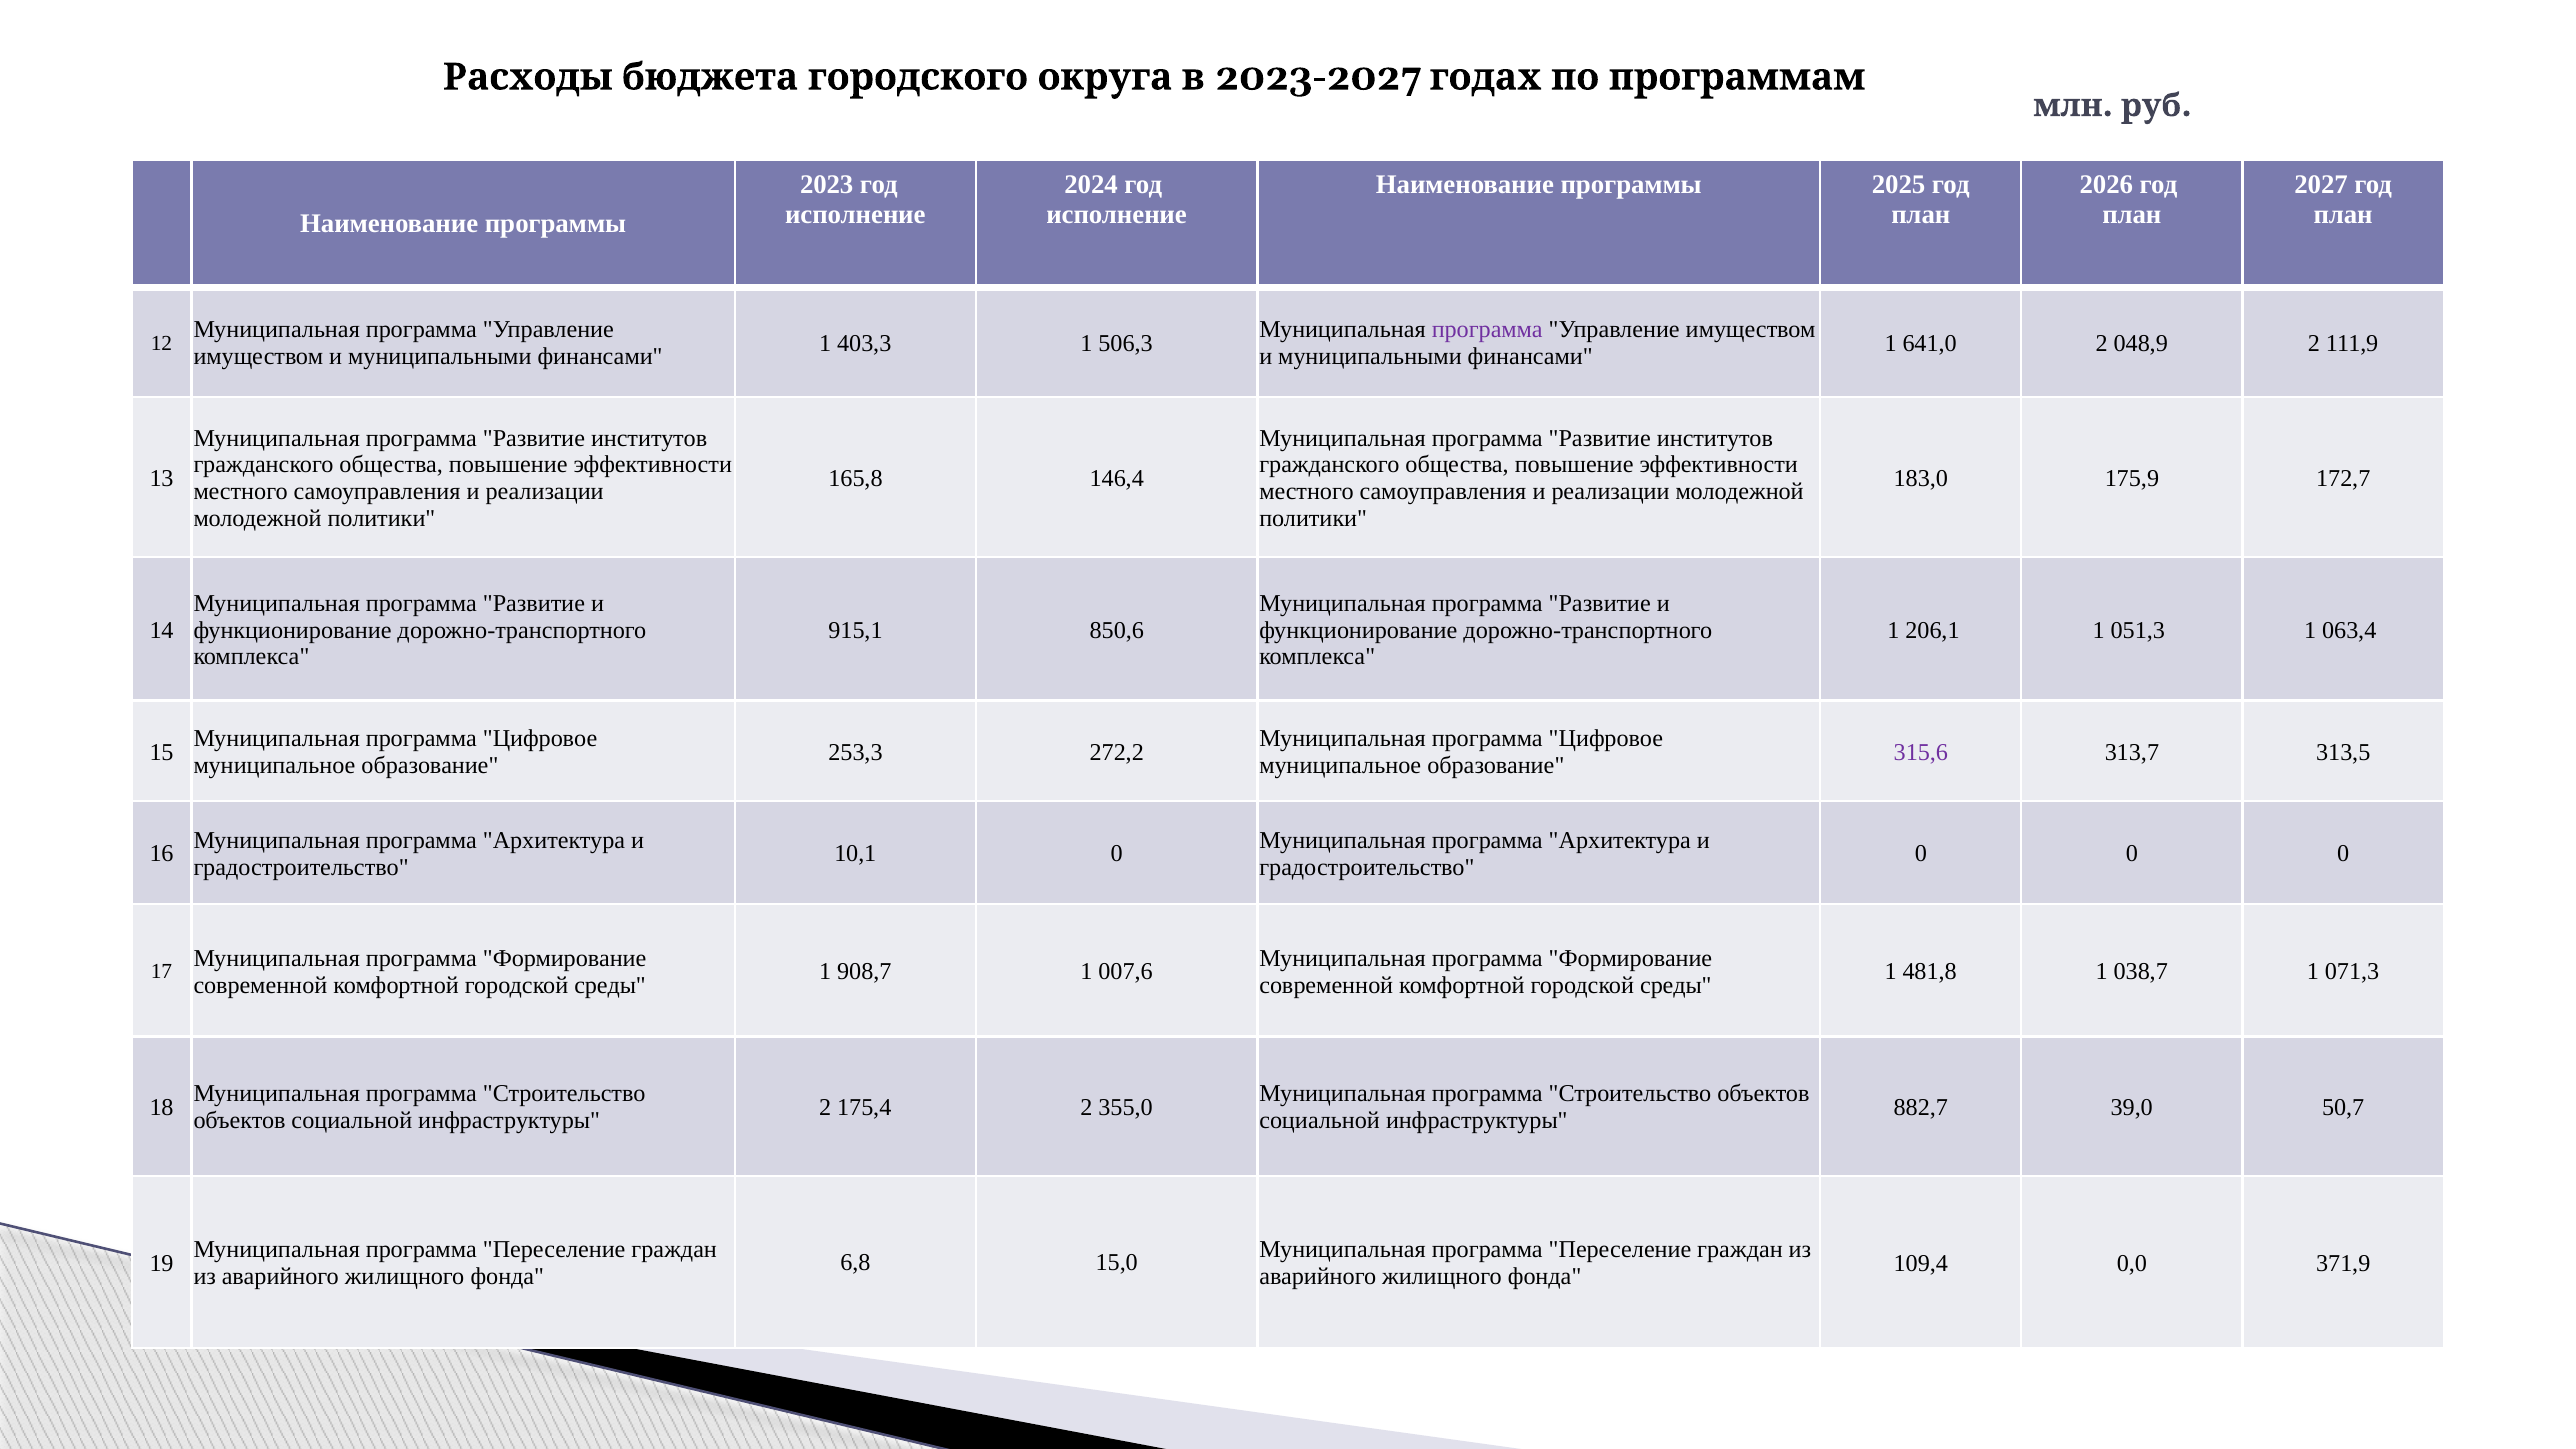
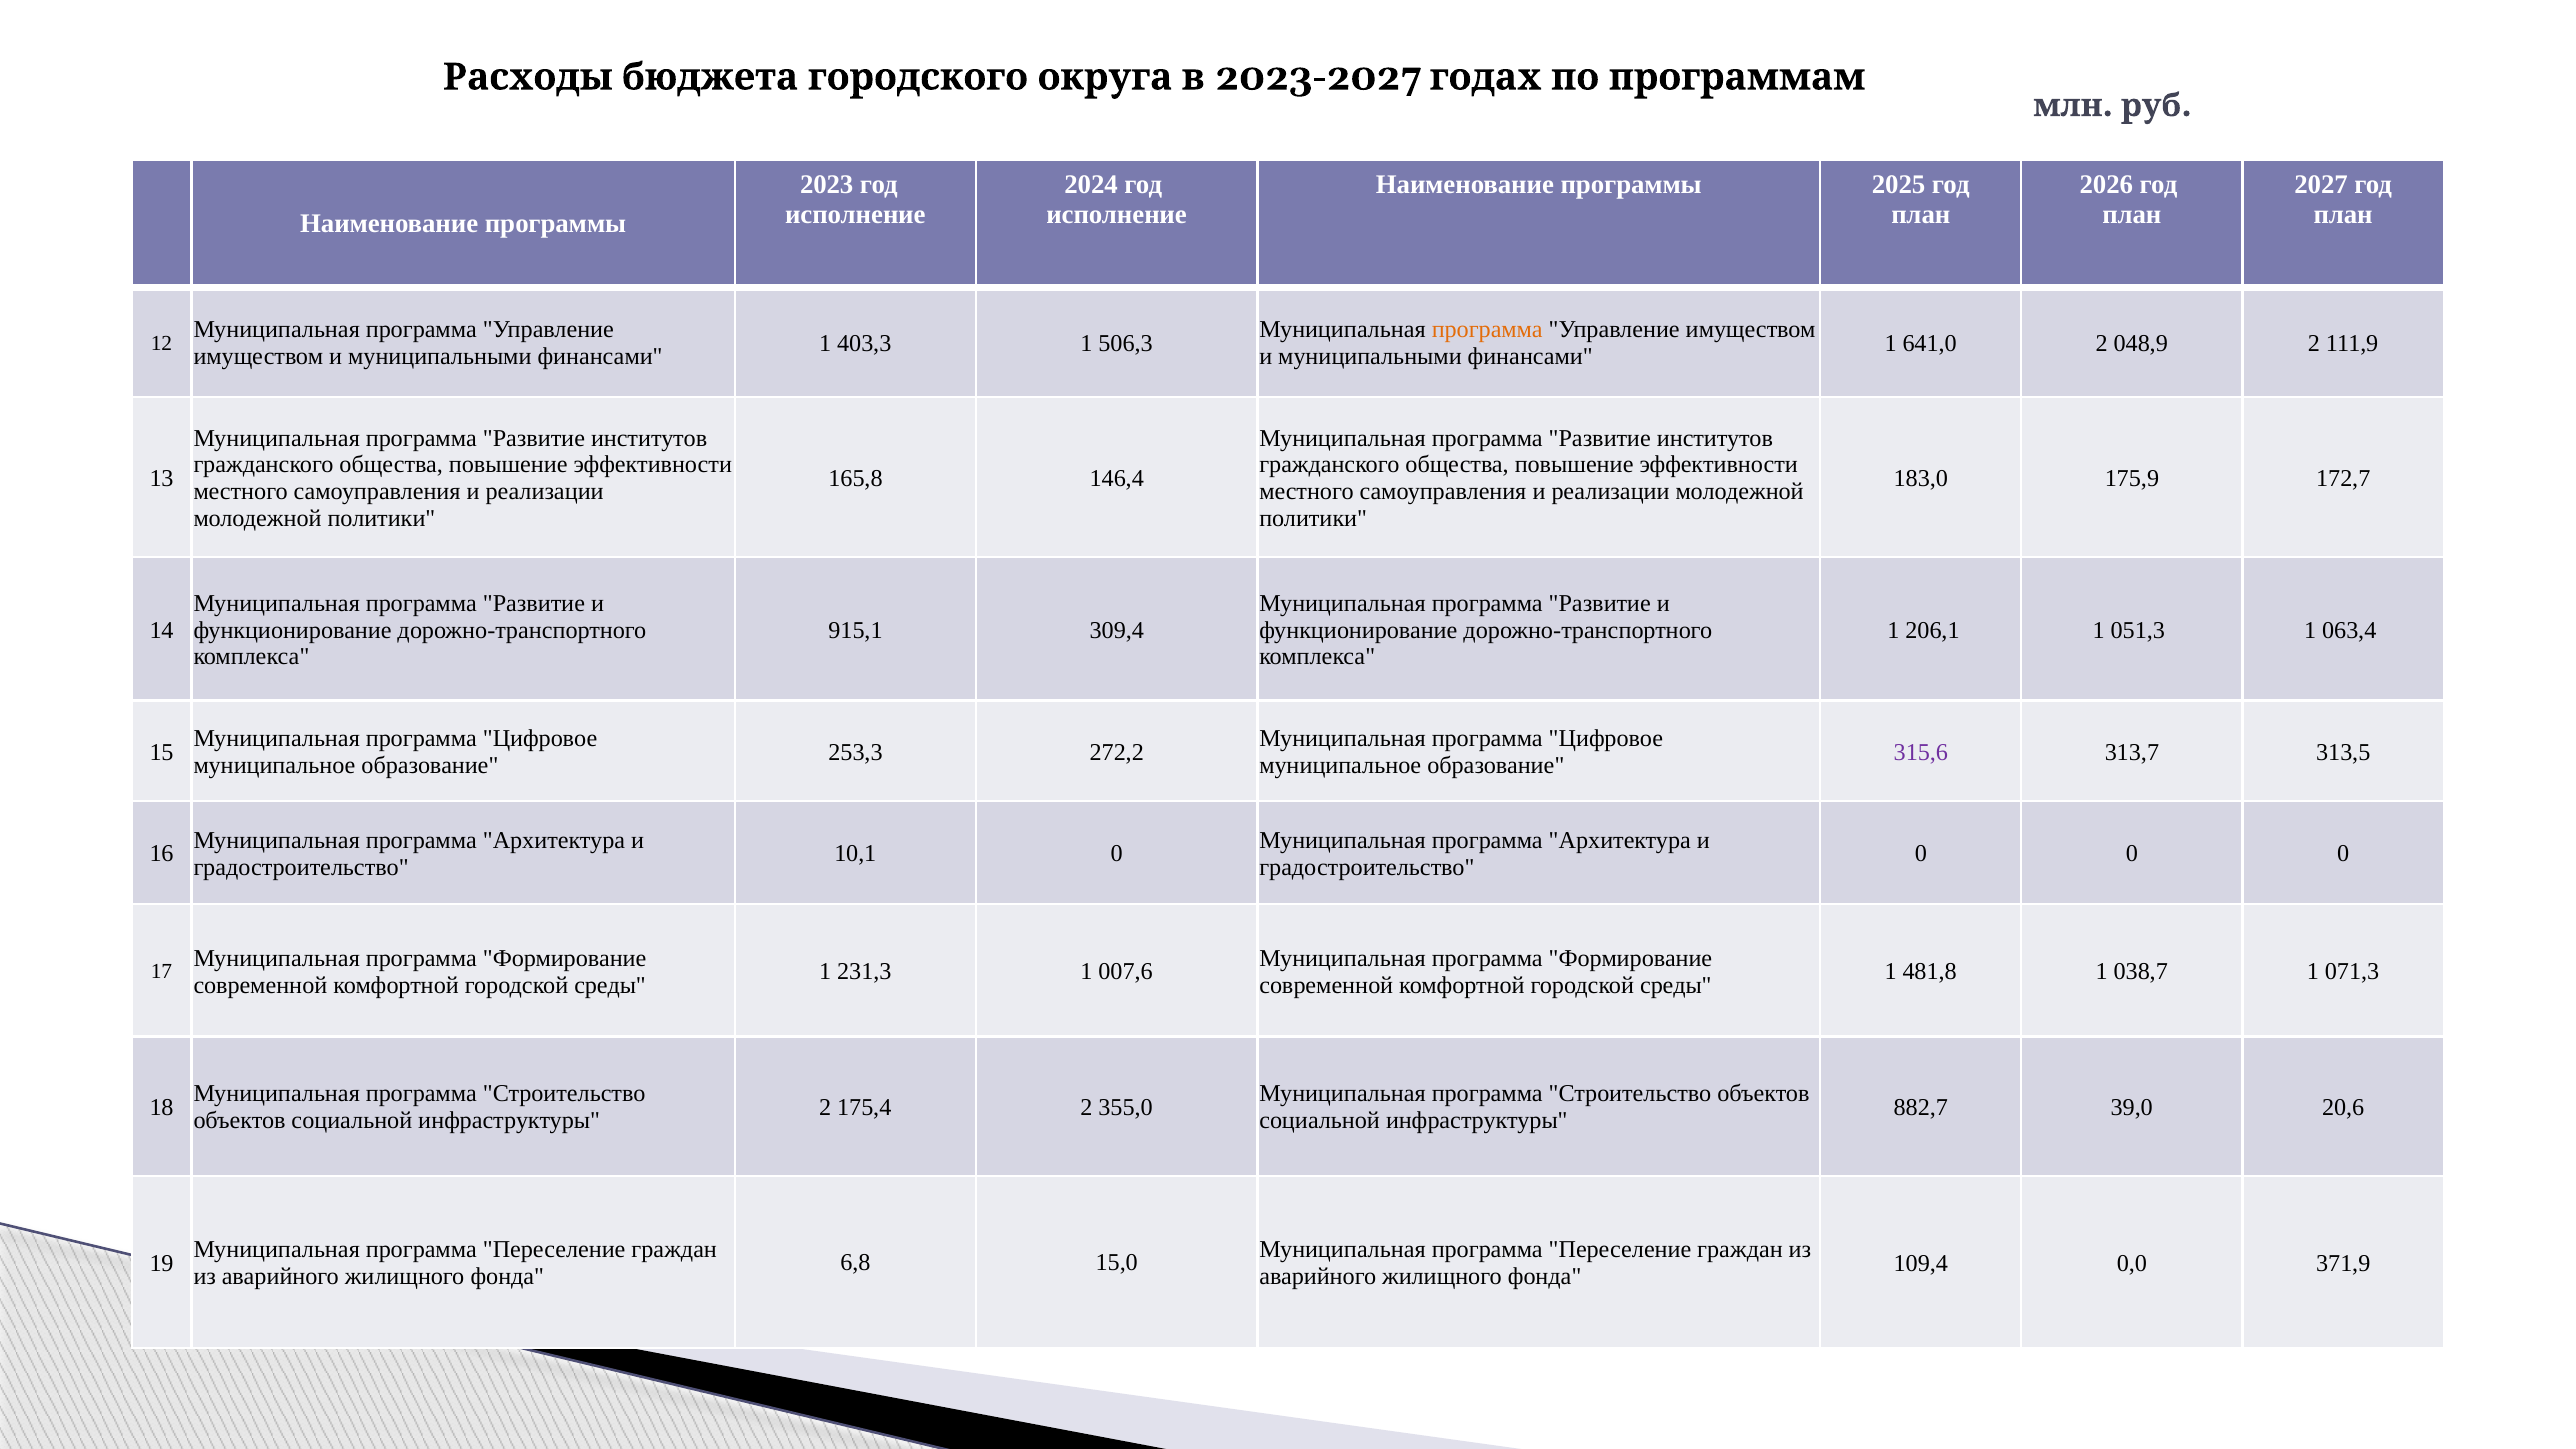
программа colour: purple -> orange (1487, 330)
850,6: 850,6 -> 309,4 (1117, 630)
908,7: 908,7 -> 231,3 (864, 972)
50,7: 50,7 -> 20,6 (2343, 1107)
